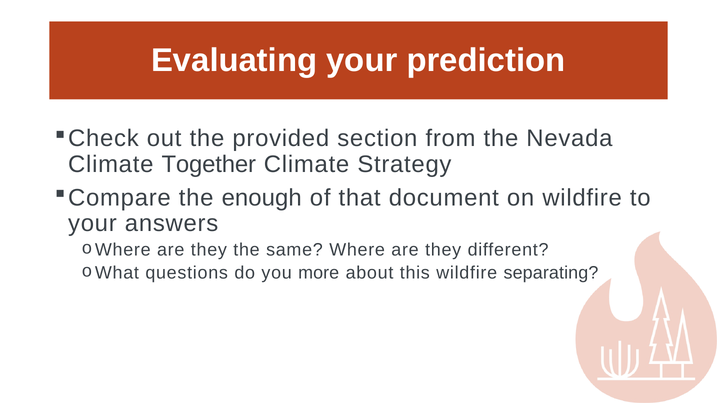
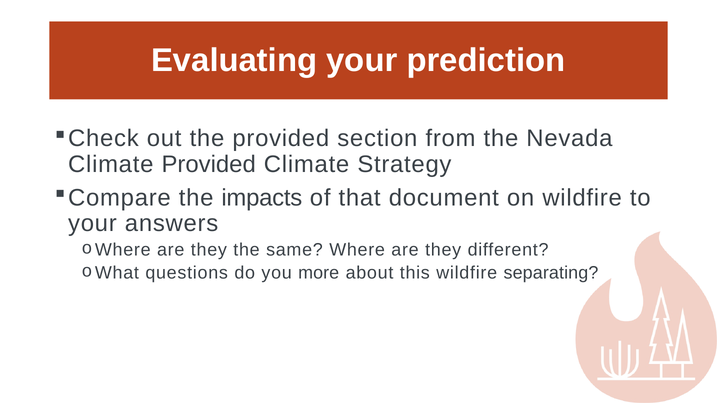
Climate Together: Together -> Provided (209, 165)
enough: enough -> impacts (262, 198)
